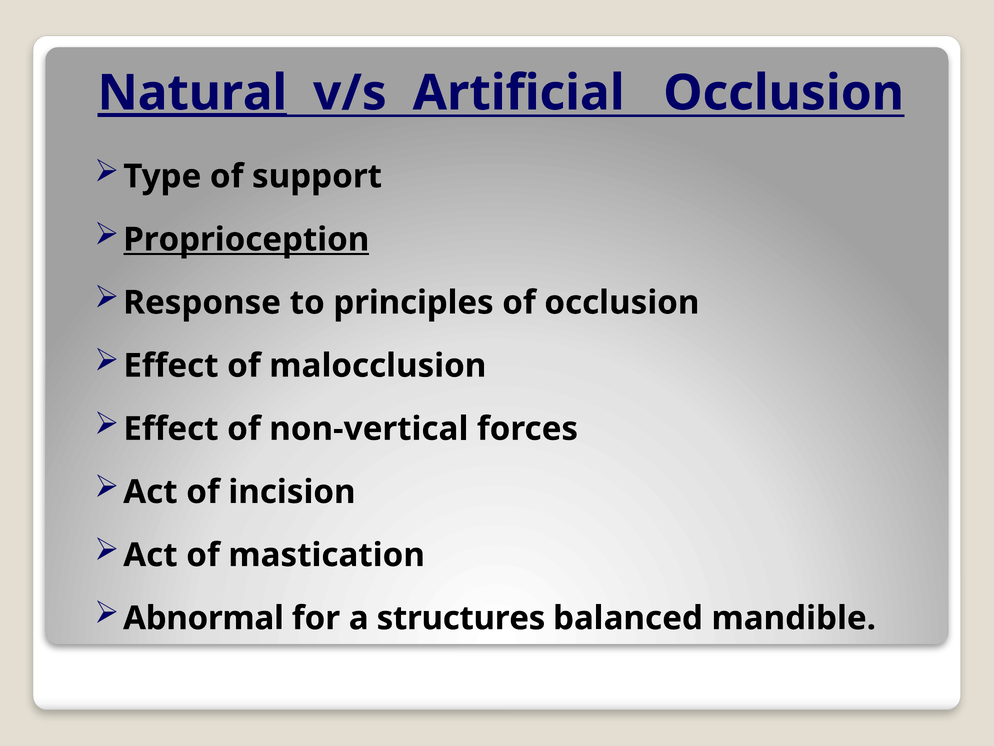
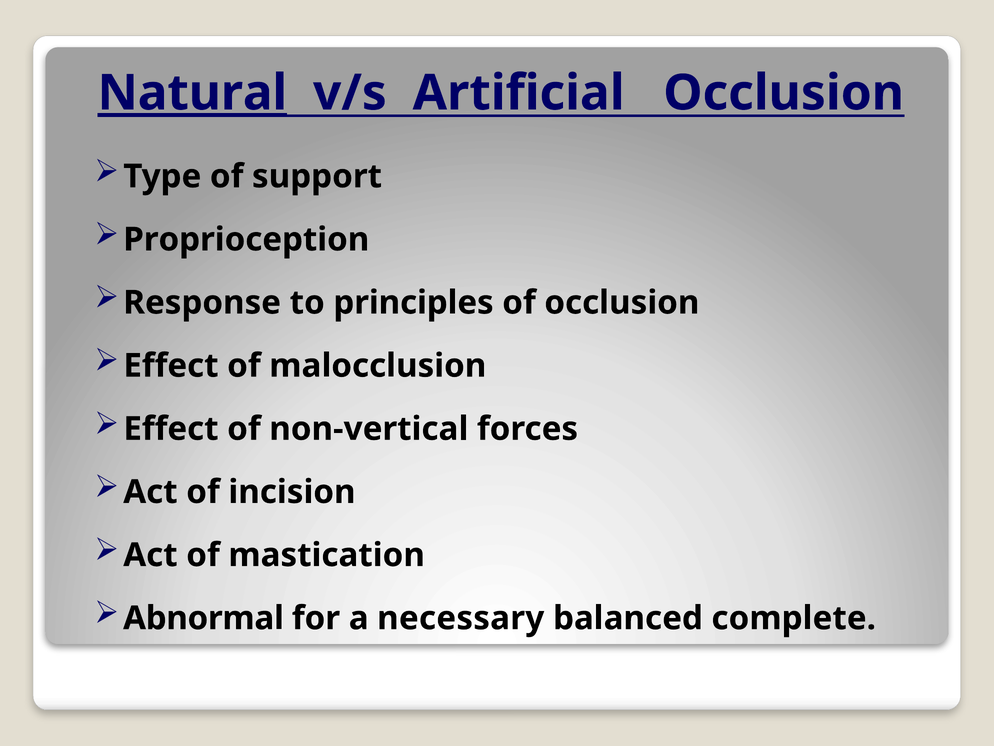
Proprioception underline: present -> none (246, 239)
structures: structures -> necessary (461, 618)
mandible: mandible -> complete (794, 618)
